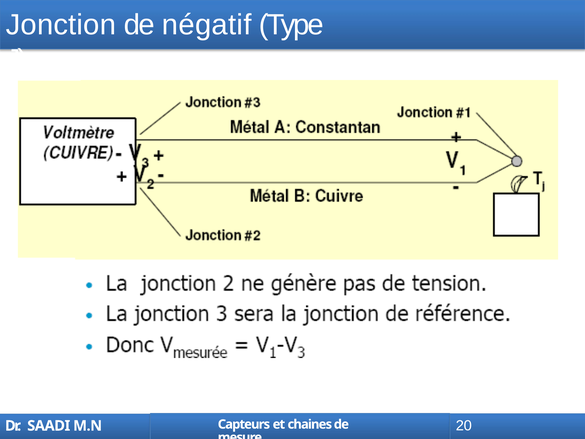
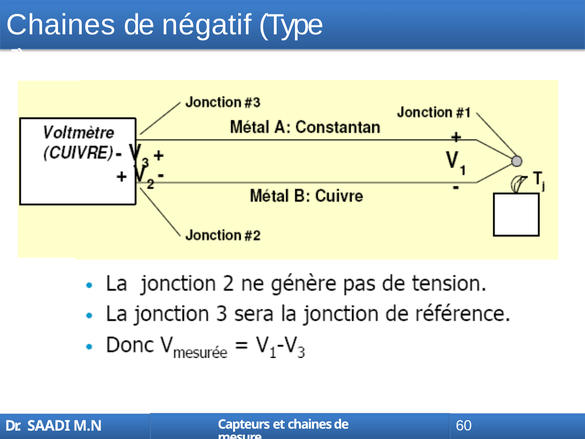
Jonction: Jonction -> Chaines (61, 25)
20: 20 -> 60 (464, 425)
